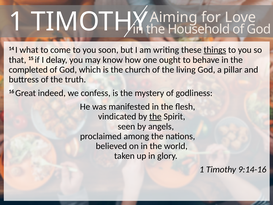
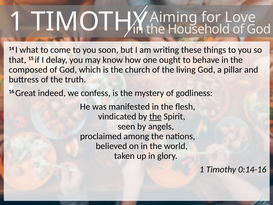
things underline: present -> none (215, 50)
completed: completed -> composed (28, 70)
9:14-16: 9:14-16 -> 0:14-16 (252, 169)
